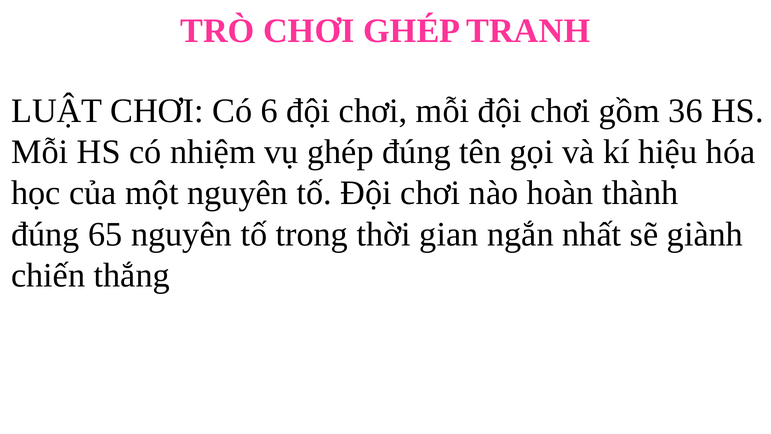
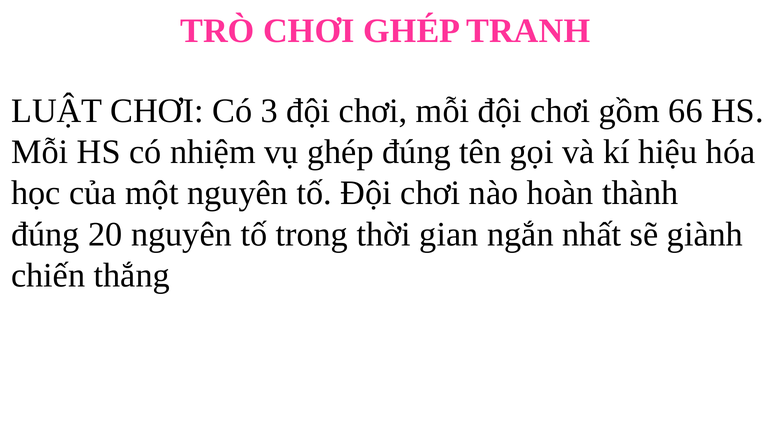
6: 6 -> 3 (269, 111)
36: 36 -> 66 (686, 111)
65: 65 -> 20 (105, 234)
